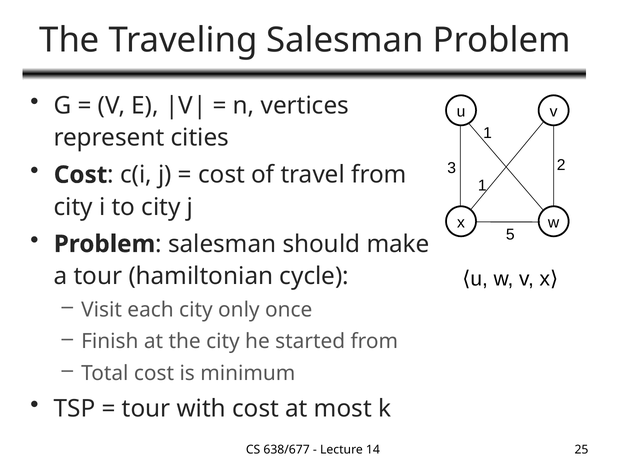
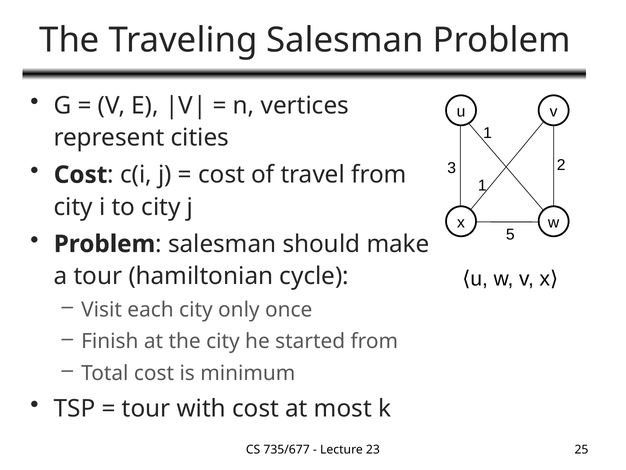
638/677: 638/677 -> 735/677 (287, 449)
14: 14 -> 23 (373, 449)
